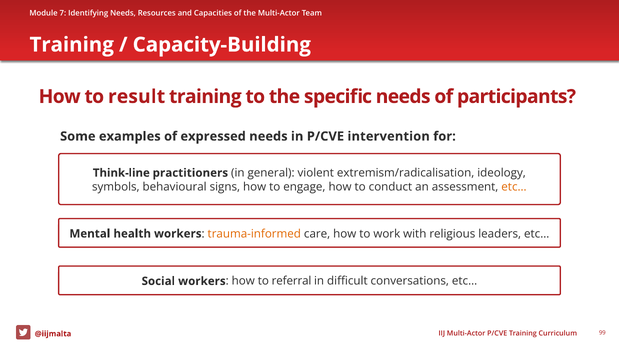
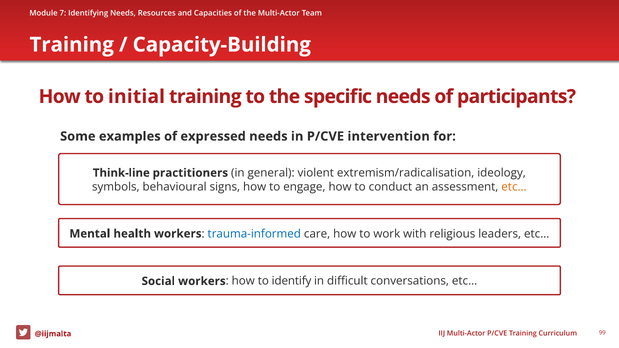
result: result -> initial (137, 97)
trauma-informed colour: orange -> blue (254, 234)
referral: referral -> identify (292, 281)
